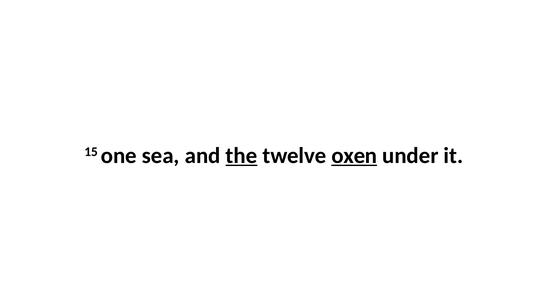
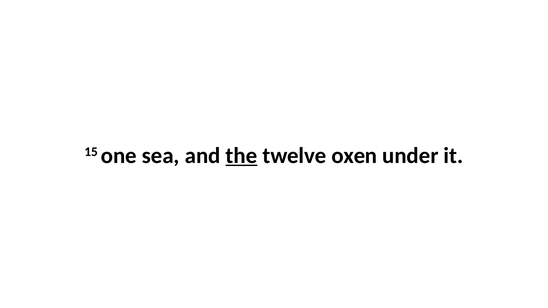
oxen underline: present -> none (354, 156)
